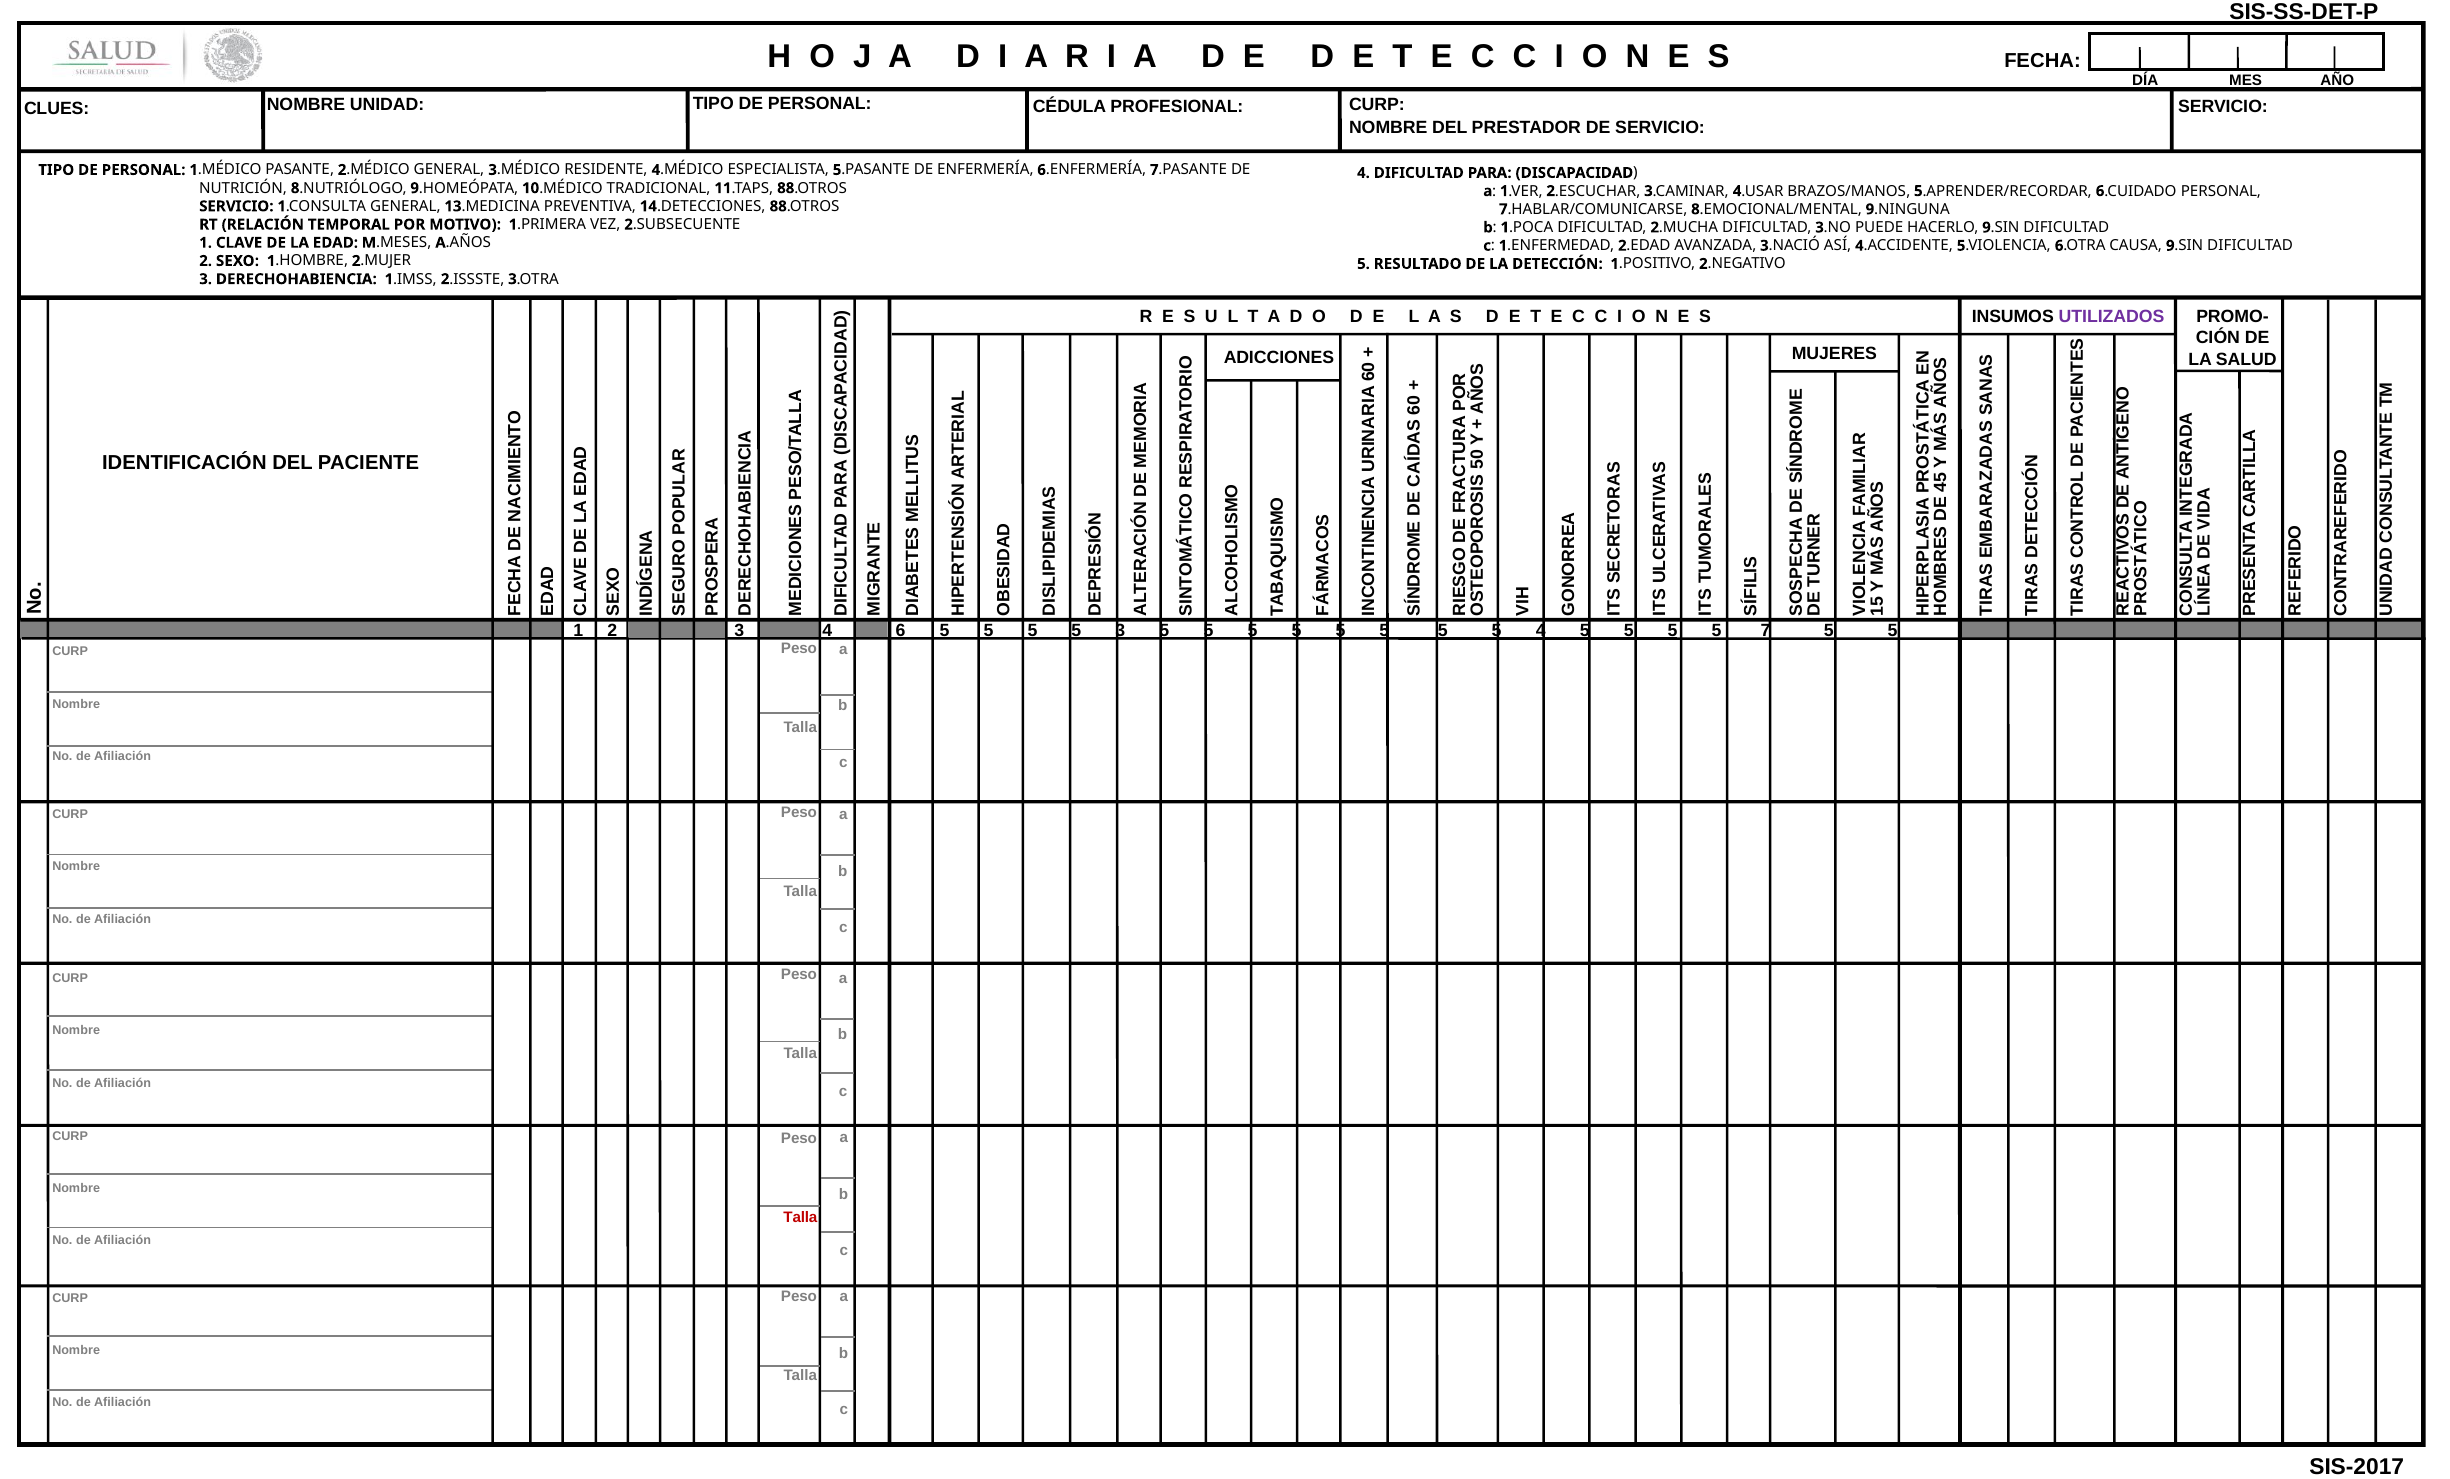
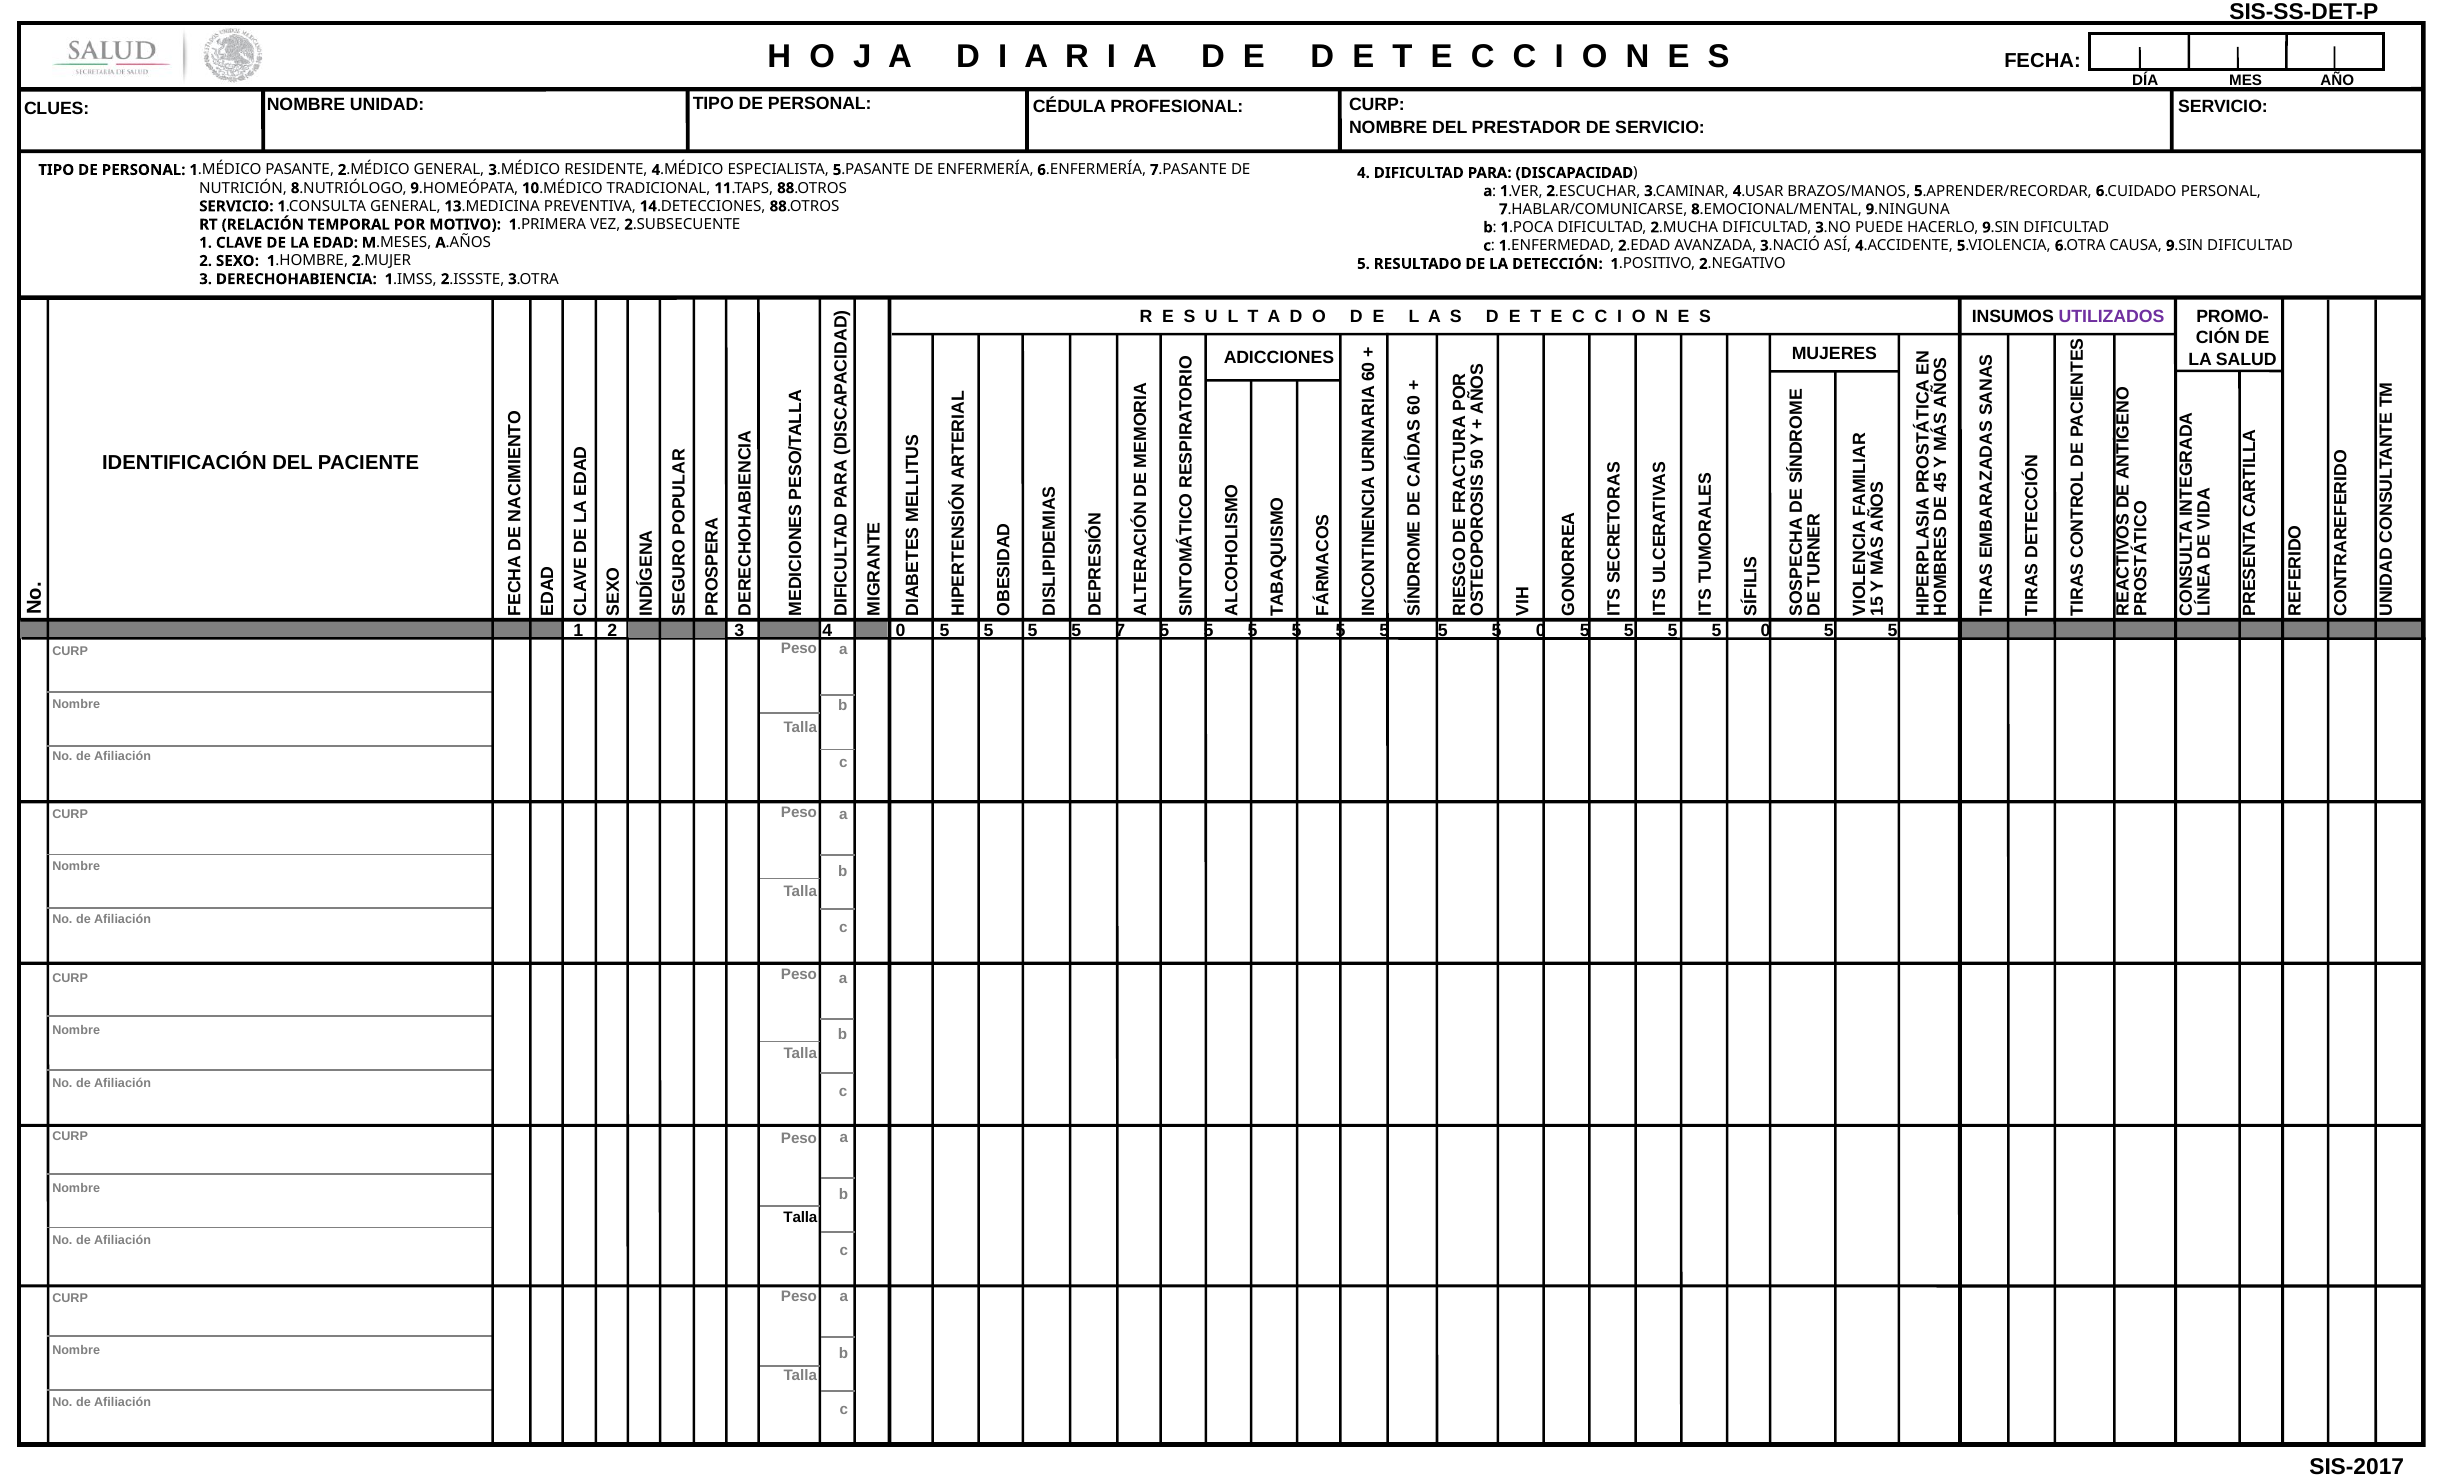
4 6: 6 -> 0 (901, 630)
5 3: 3 -> 7 (1120, 630)
4: 4 -> 0 (1541, 630)
7: 7 -> 0 (1765, 630)
Talla colour: red -> black (800, 1217)
